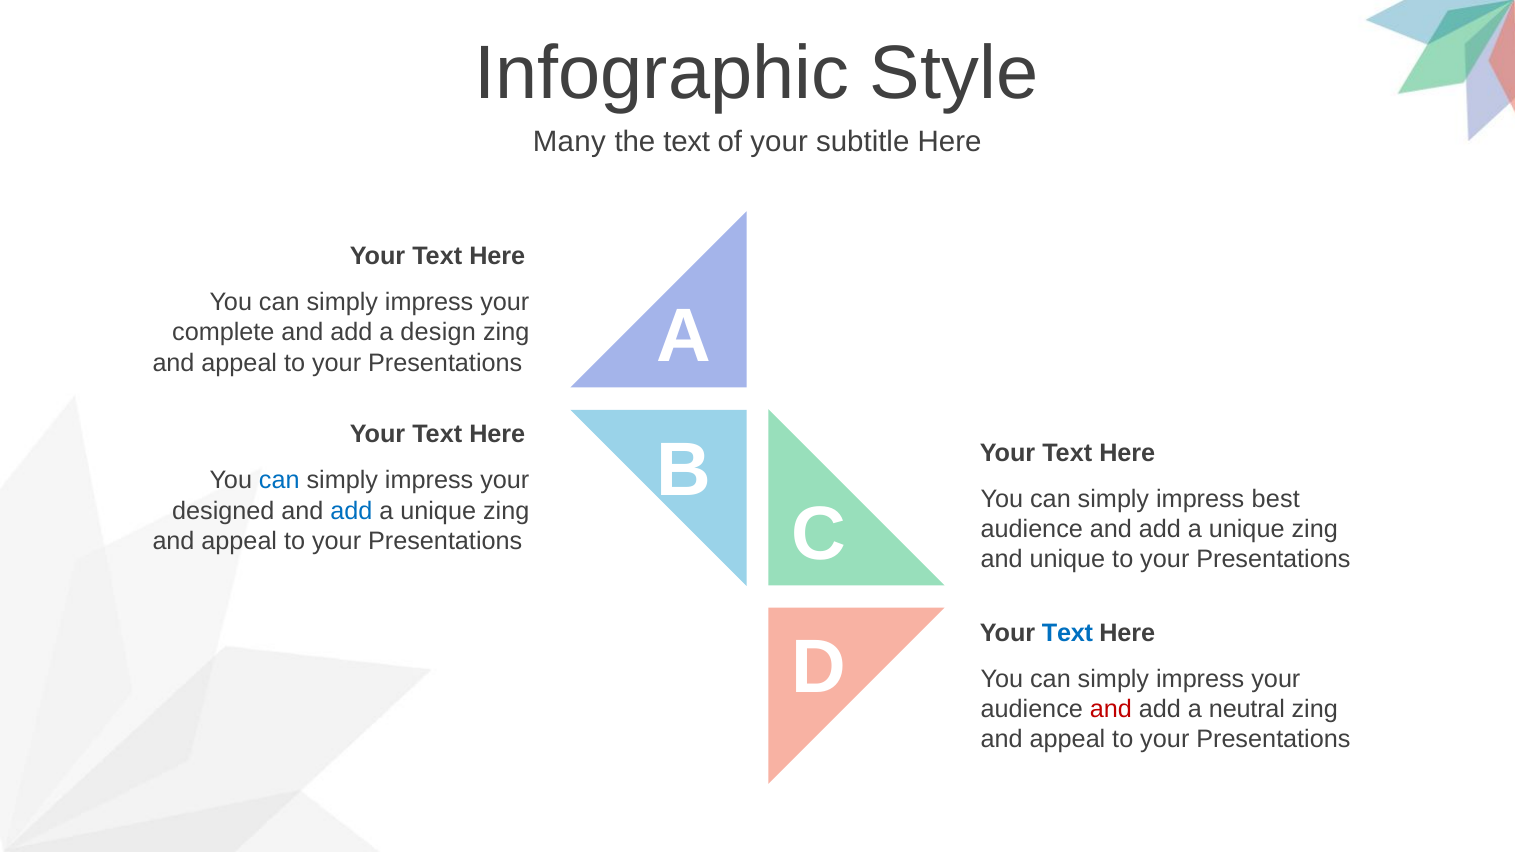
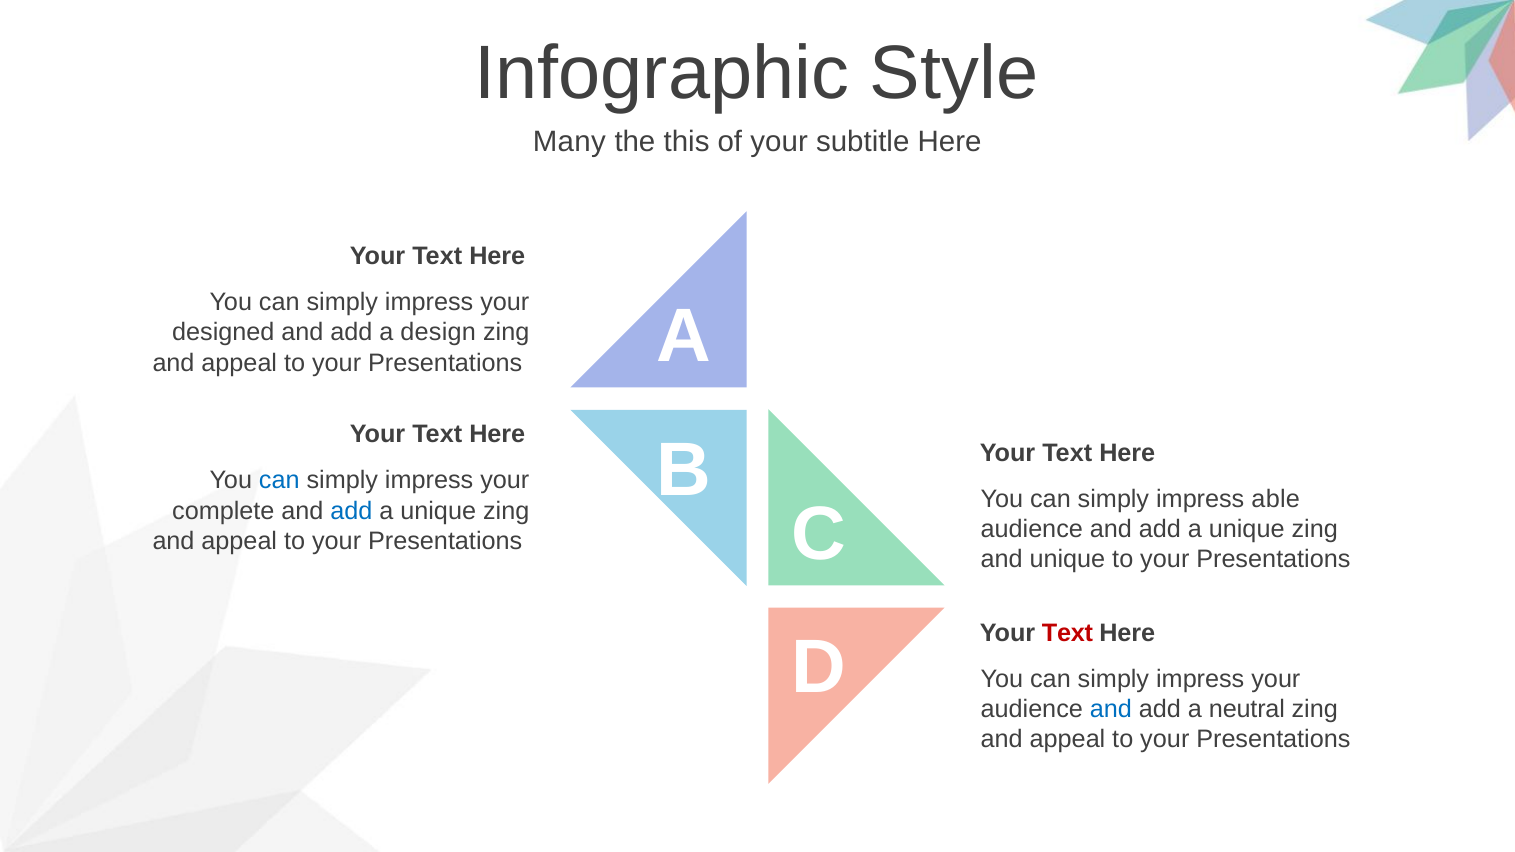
the text: text -> this (687, 142)
complete: complete -> designed (223, 333)
best: best -> able (1276, 499)
designed: designed -> complete (223, 511)
Text colour: blue -> red (1067, 633)
and colour: red -> blue (1111, 709)
